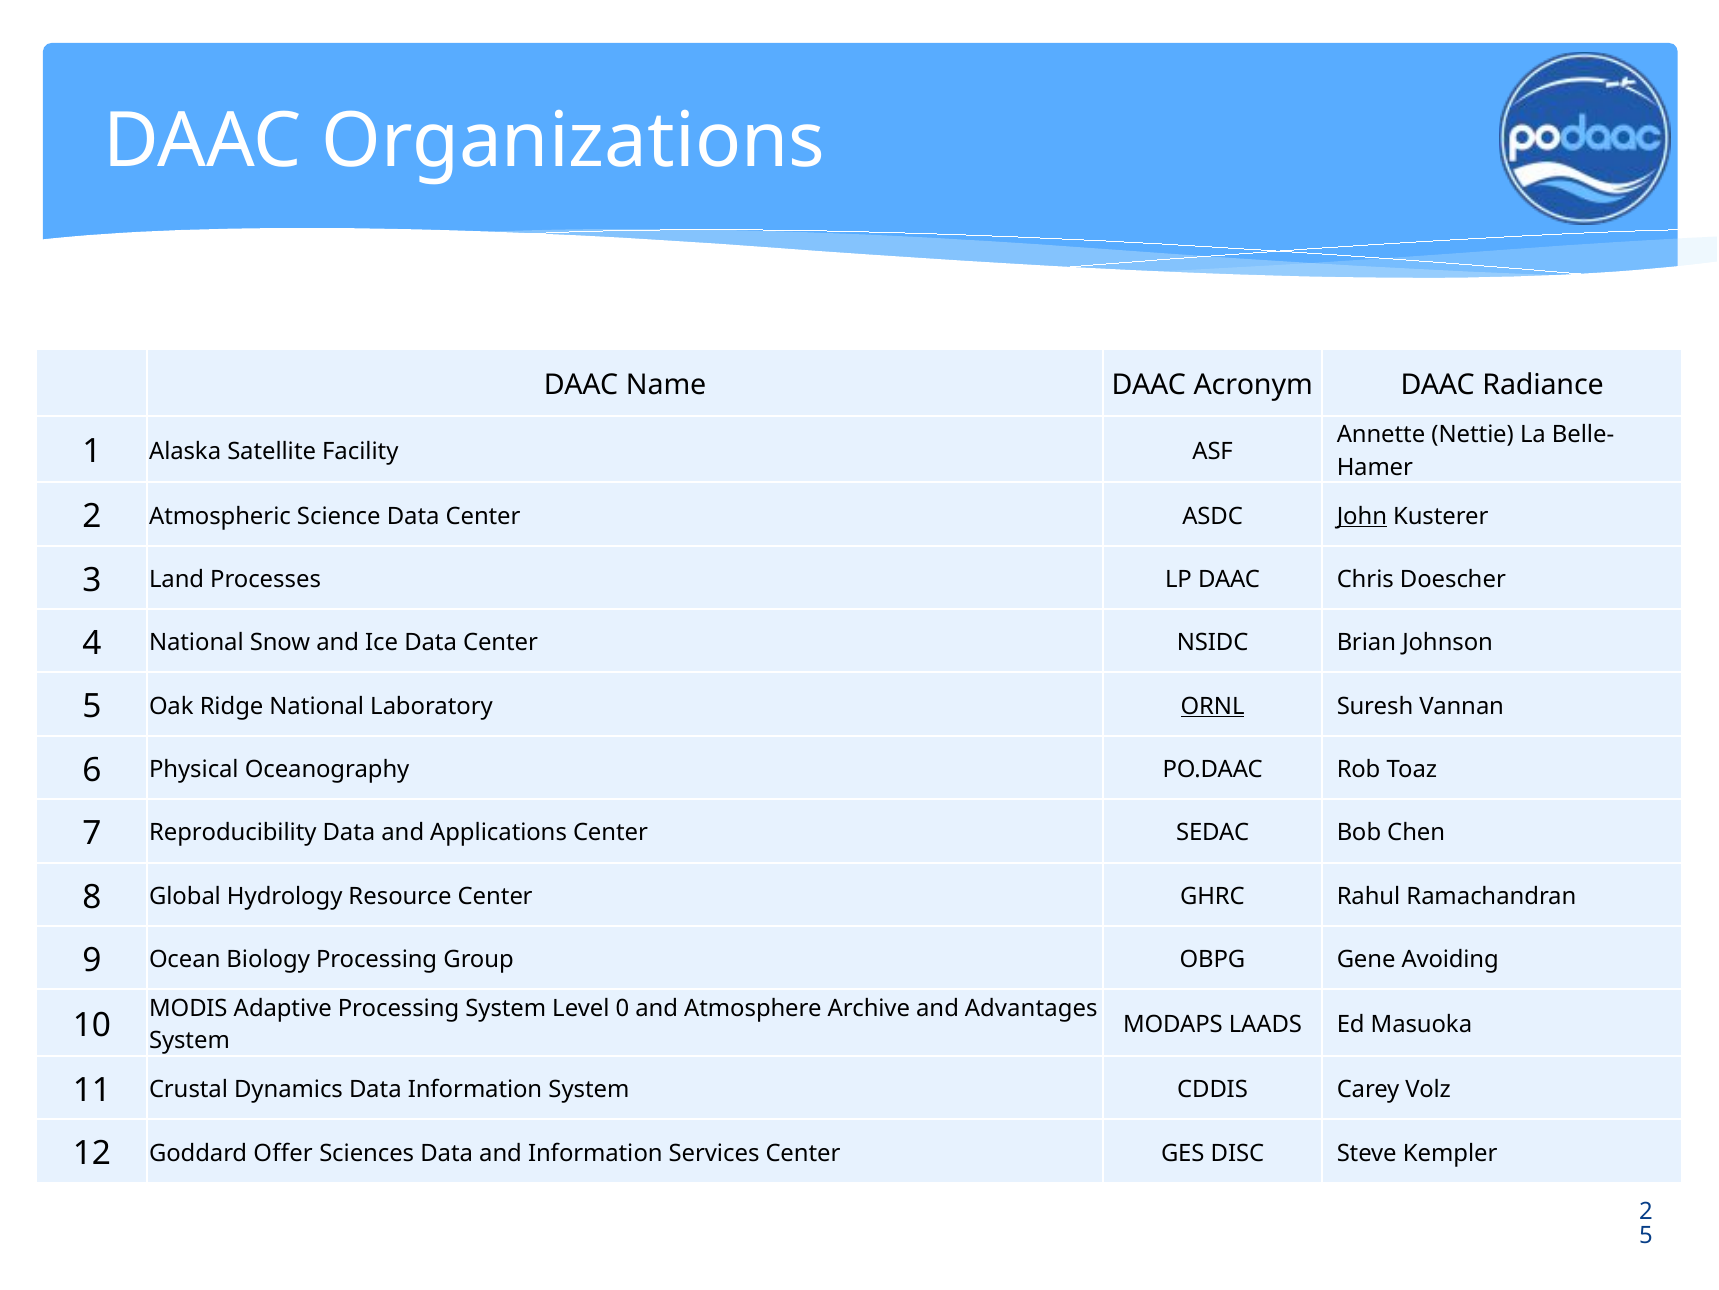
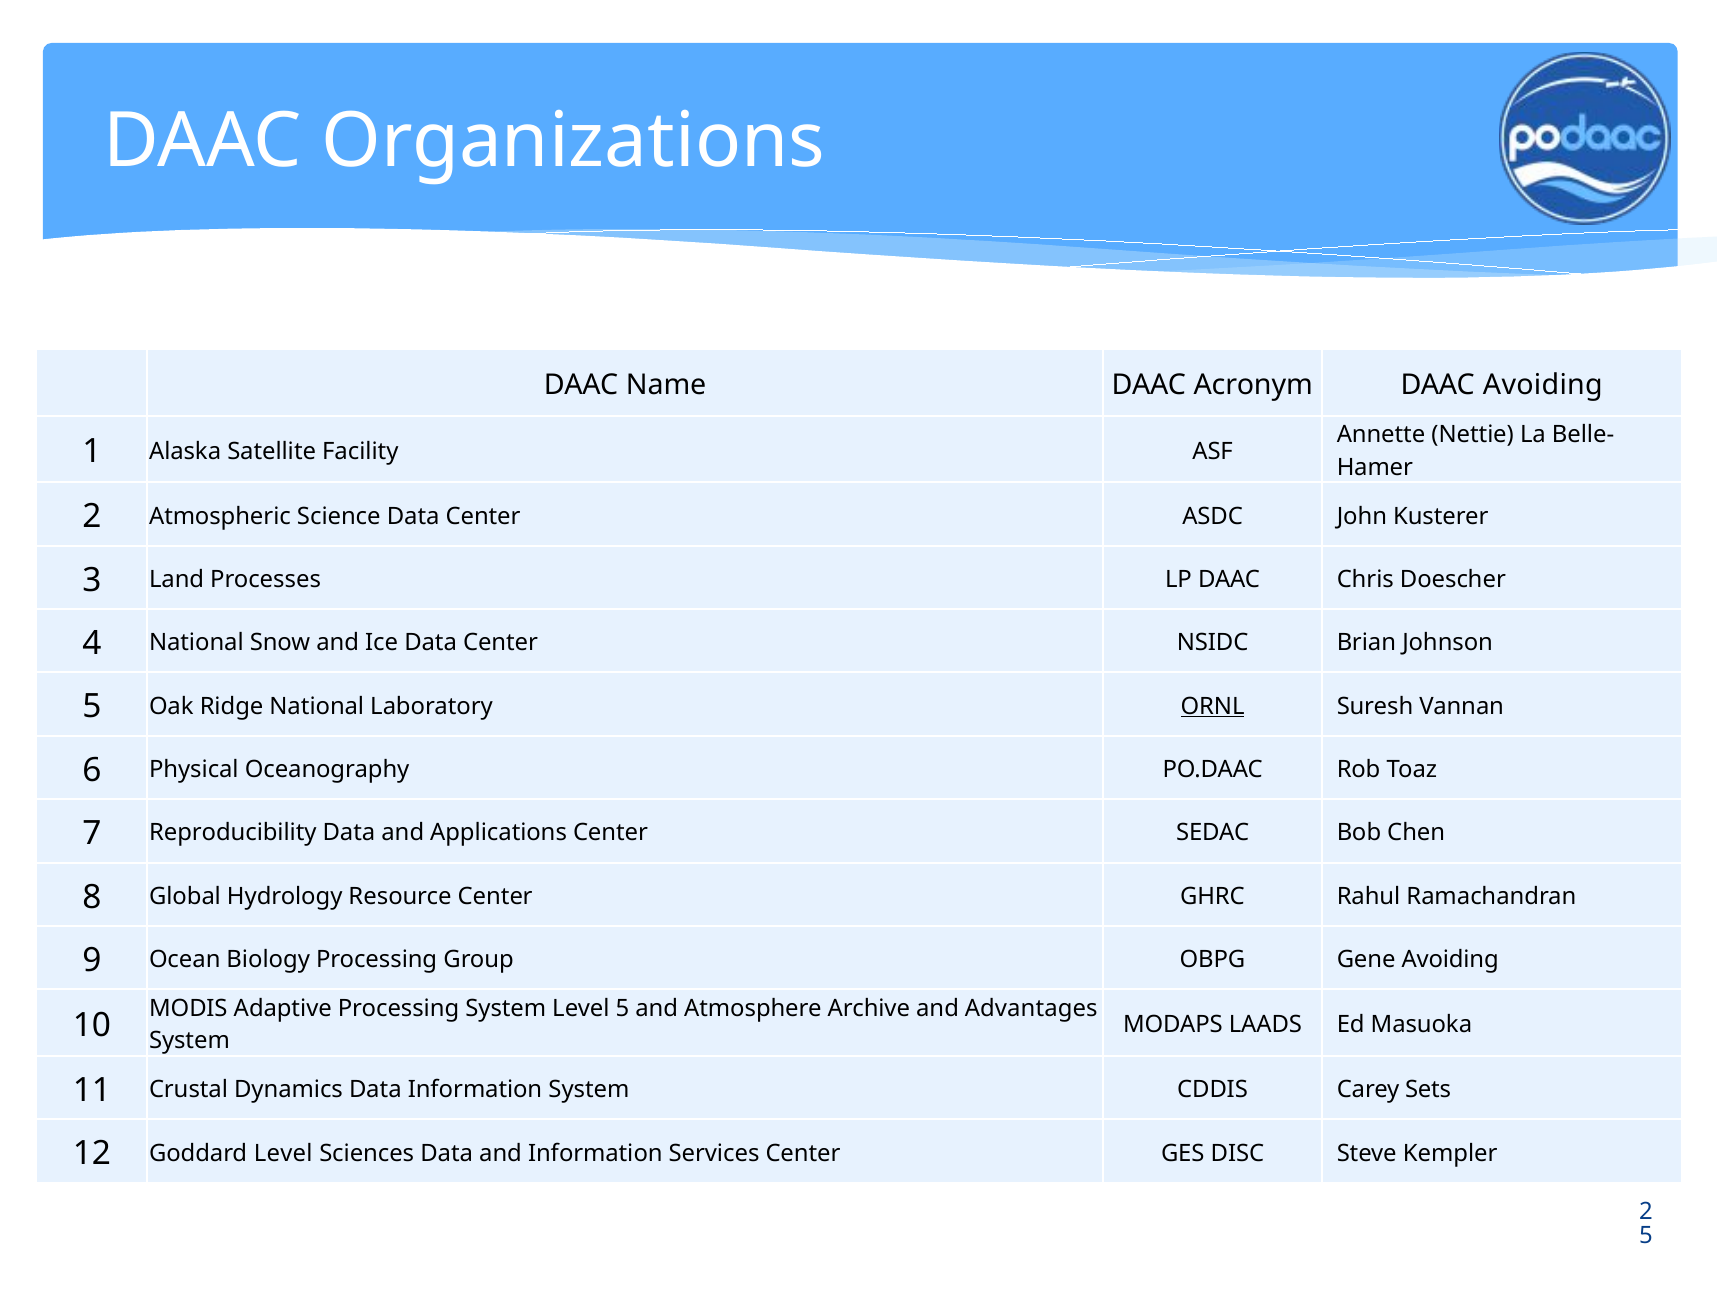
DAAC Radiance: Radiance -> Avoiding (1543, 385)
John underline: present -> none (1362, 516)
Level 0: 0 -> 5 (622, 1008)
Volz: Volz -> Sets (1428, 1089)
Goddard Offer: Offer -> Level (283, 1153)
